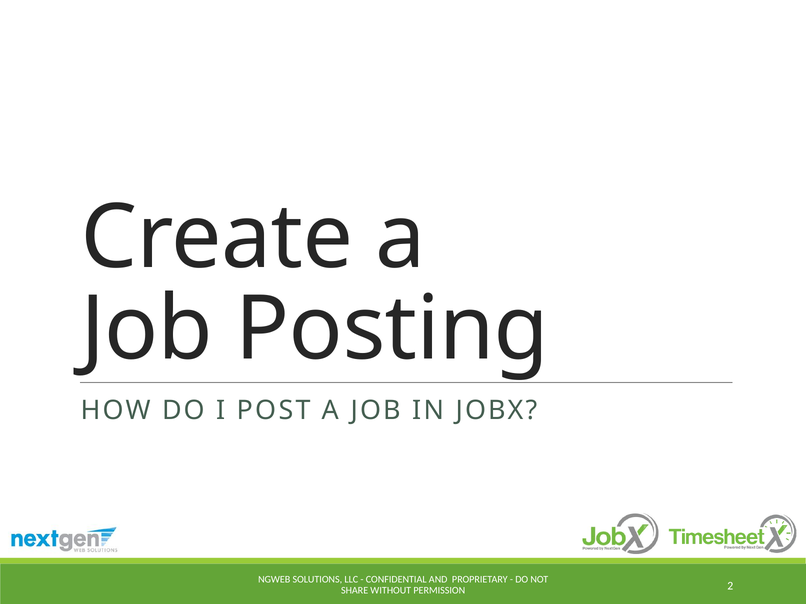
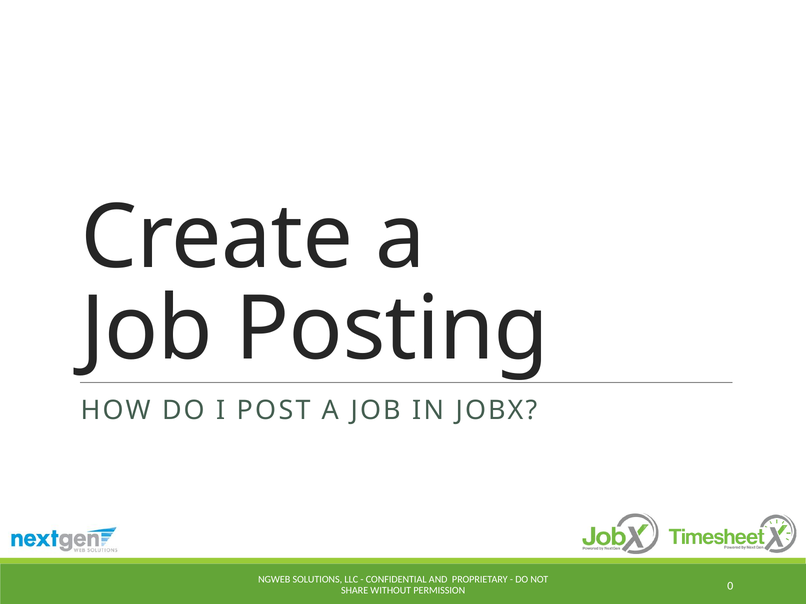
2: 2 -> 0 (730, 586)
